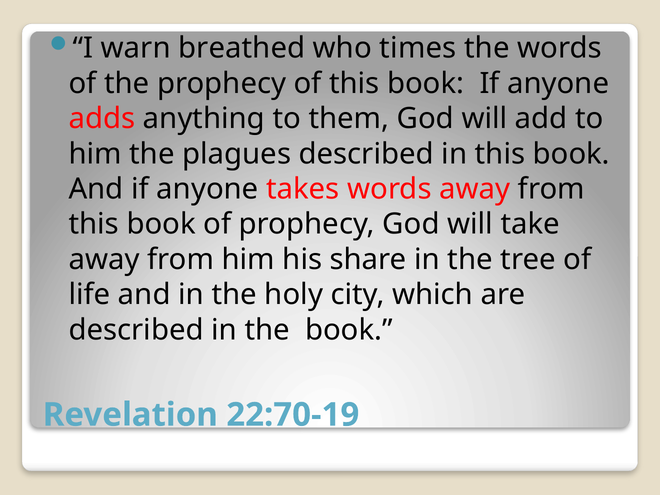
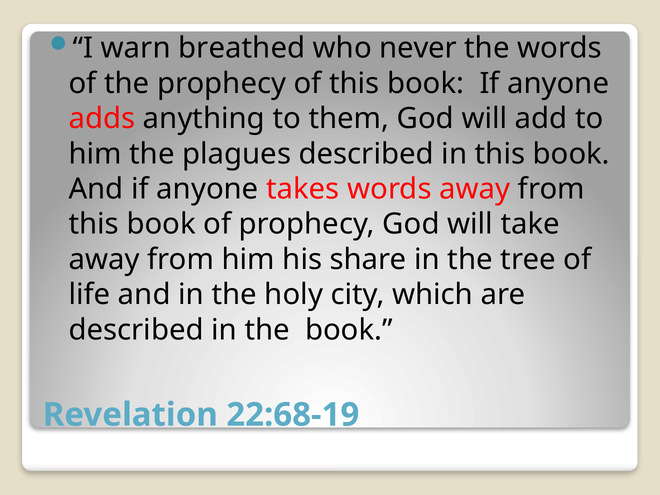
times: times -> never (418, 48)
22:70-19: 22:70-19 -> 22:68-19 (293, 415)
